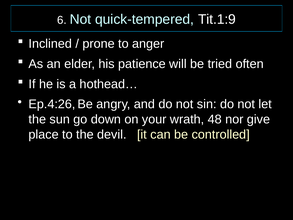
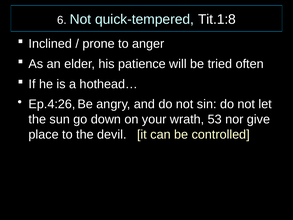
Tit.1:9: Tit.1:9 -> Tit.1:8 (217, 19)
48: 48 -> 53 (215, 119)
